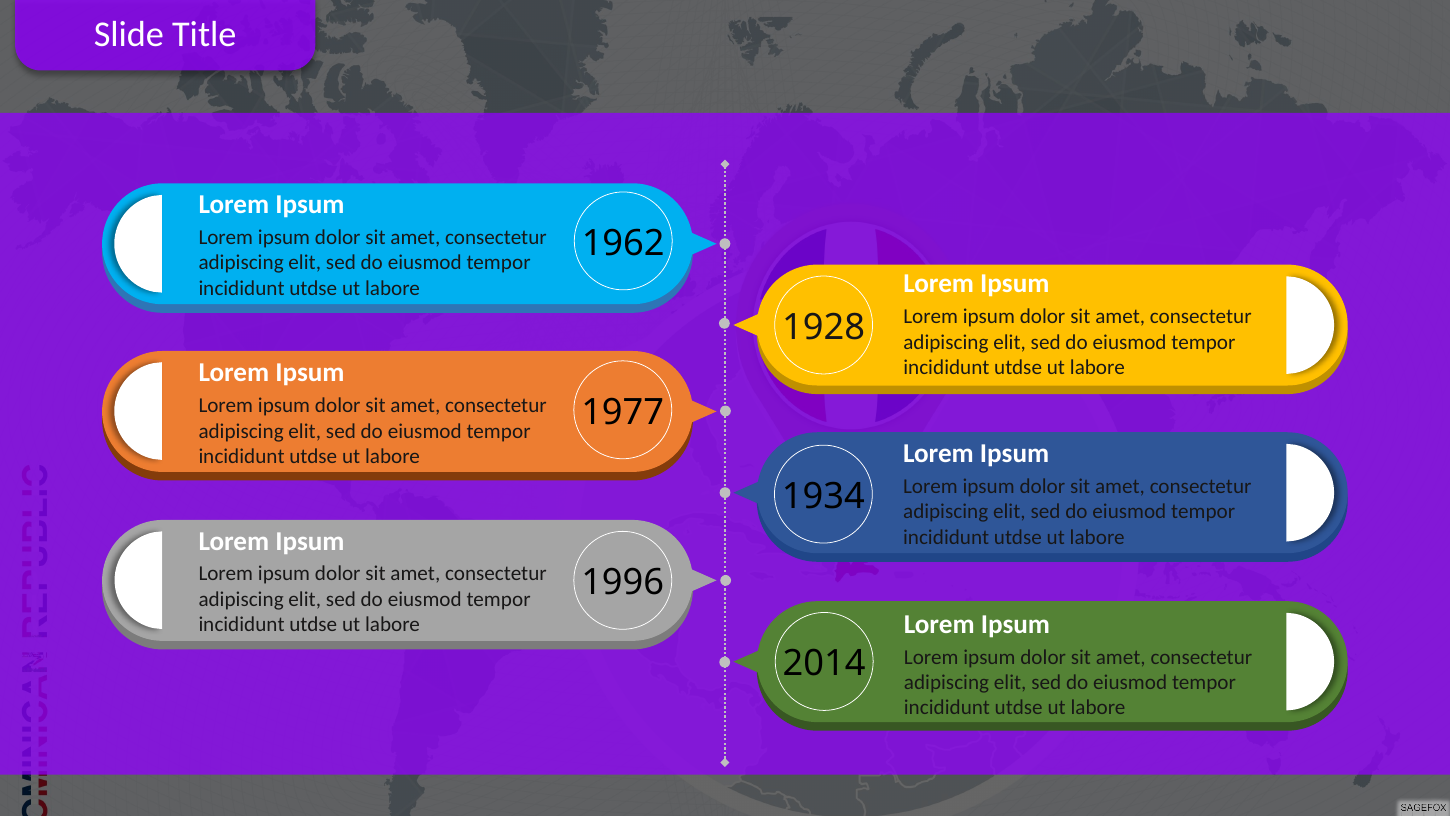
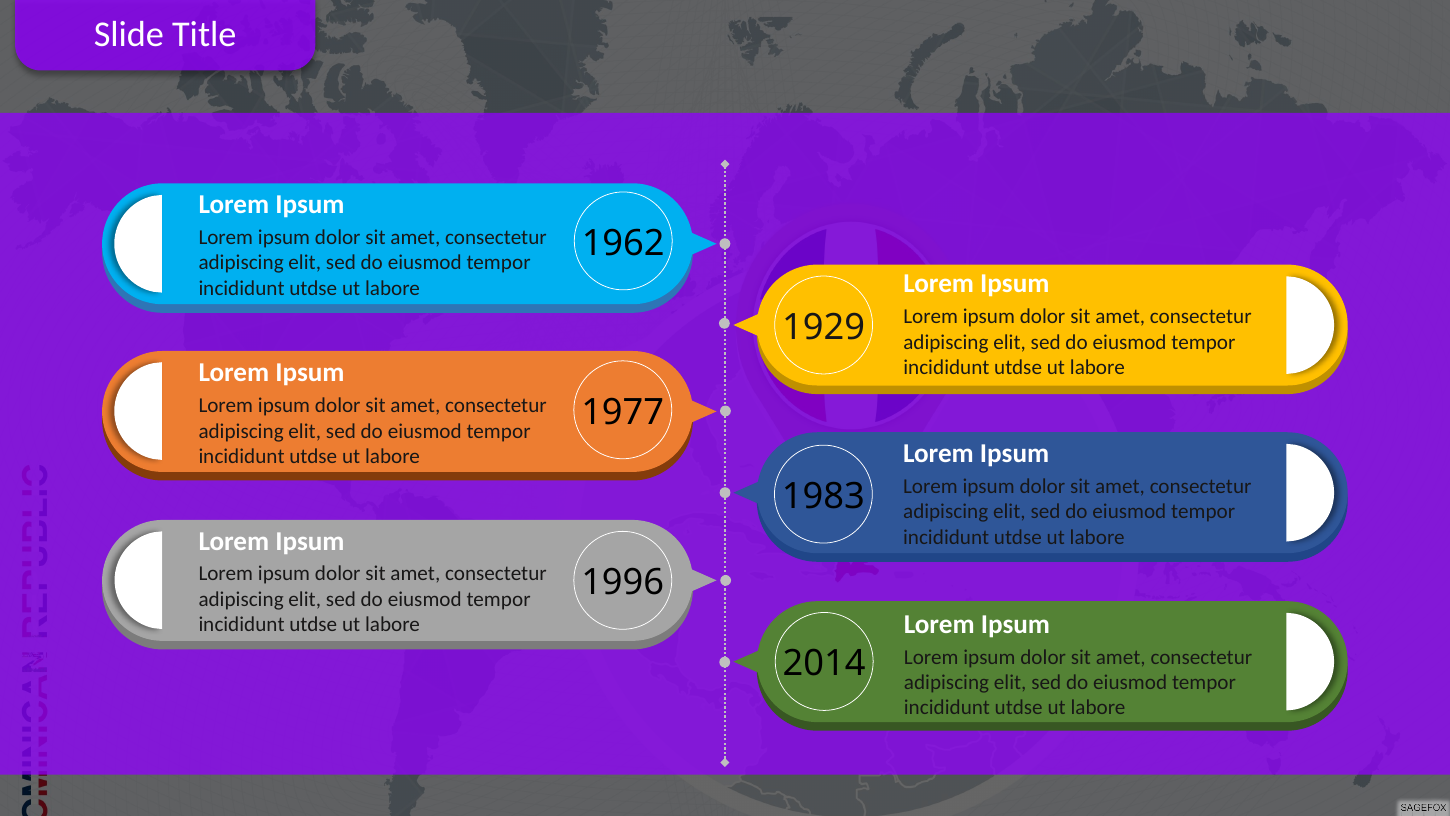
1928: 1928 -> 1929 (824, 327)
1934: 1934 -> 1983 (823, 496)
